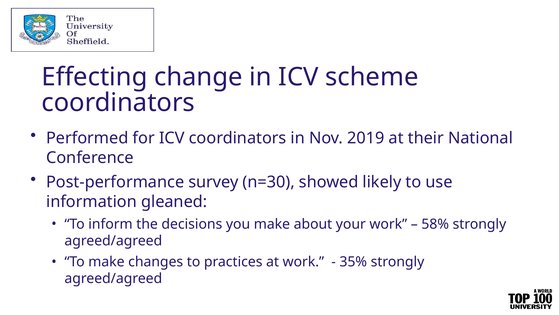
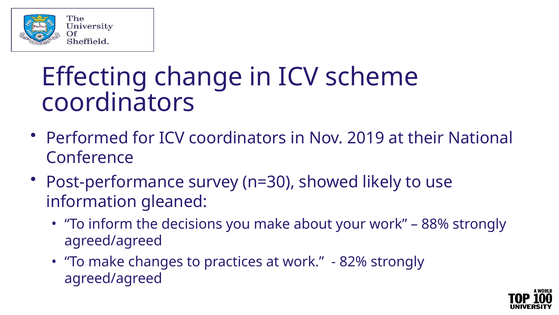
58%: 58% -> 88% (435, 224)
35%: 35% -> 82% (353, 261)
